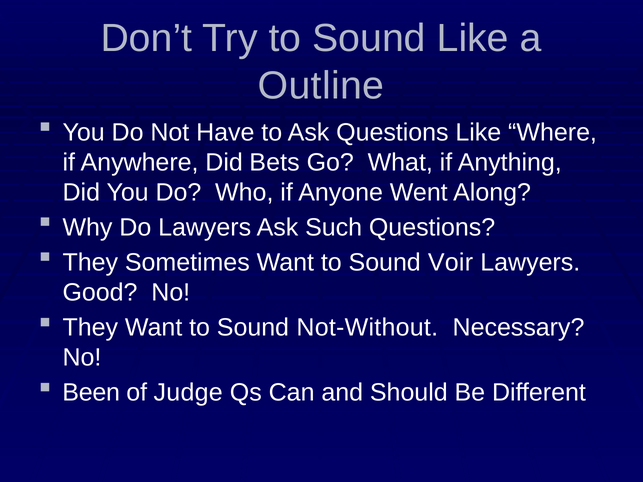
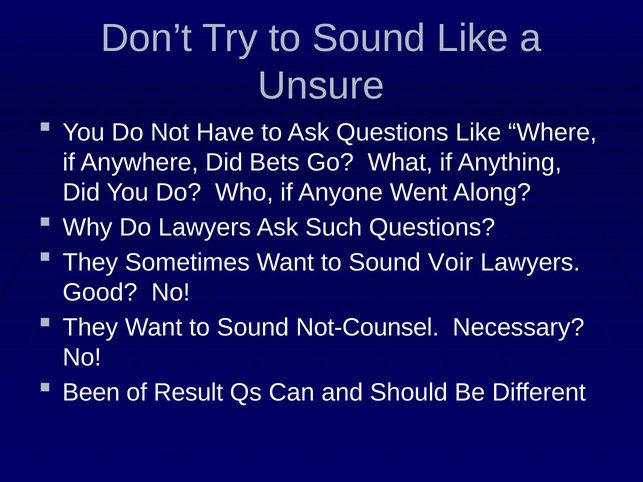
Outline: Outline -> Unsure (321, 86)
Not-Without: Not-Without -> Not-Counsel (368, 328)
Judge: Judge -> Result (188, 393)
